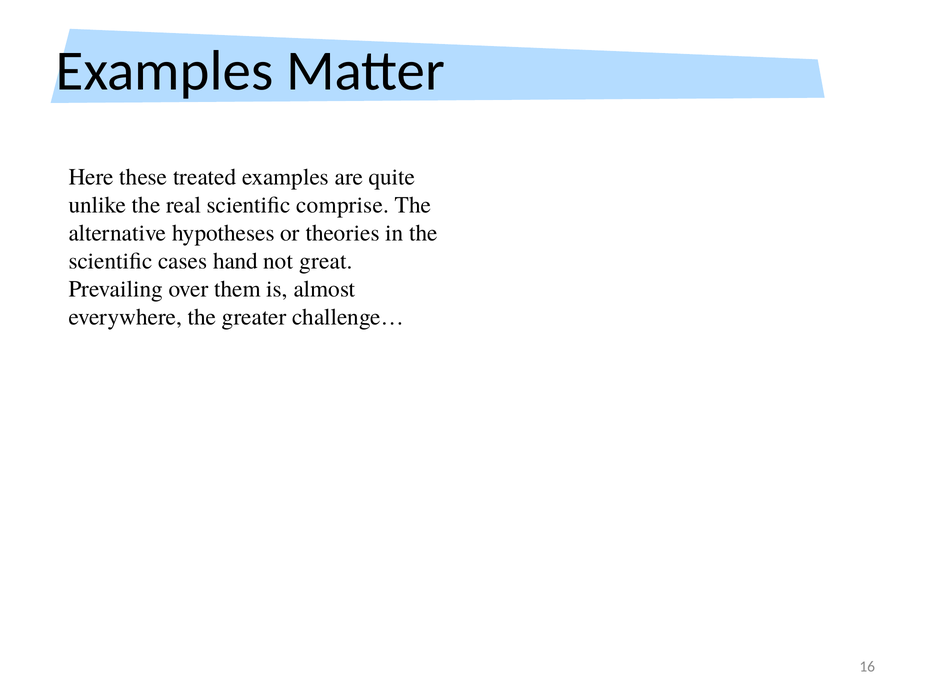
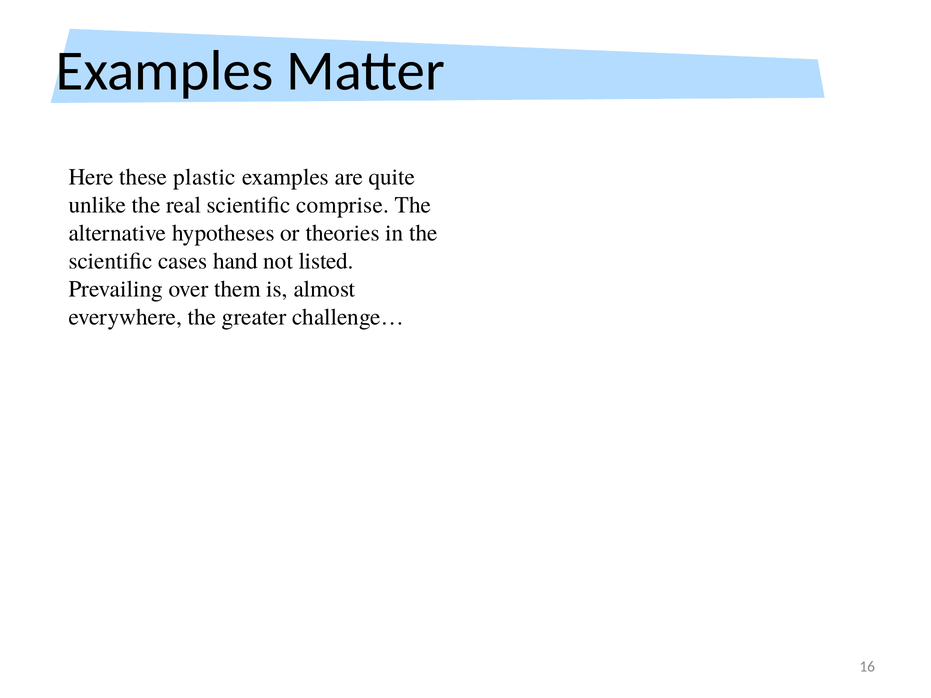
treated: treated -> plastic (205, 177)
great: great -> listed (326, 261)
